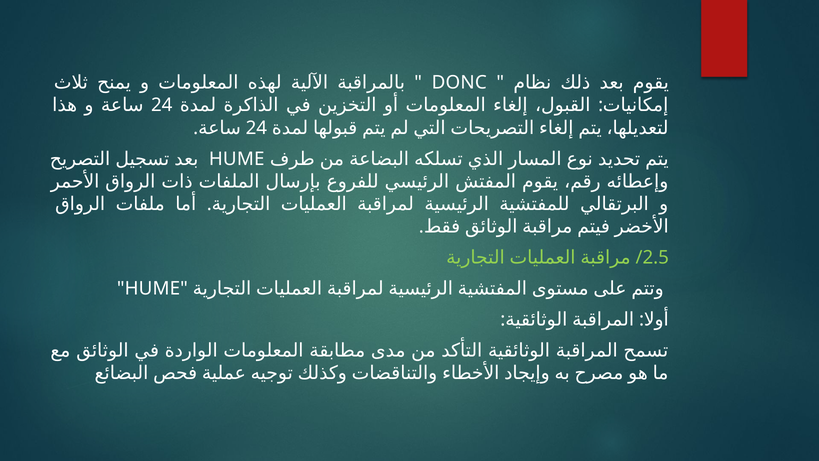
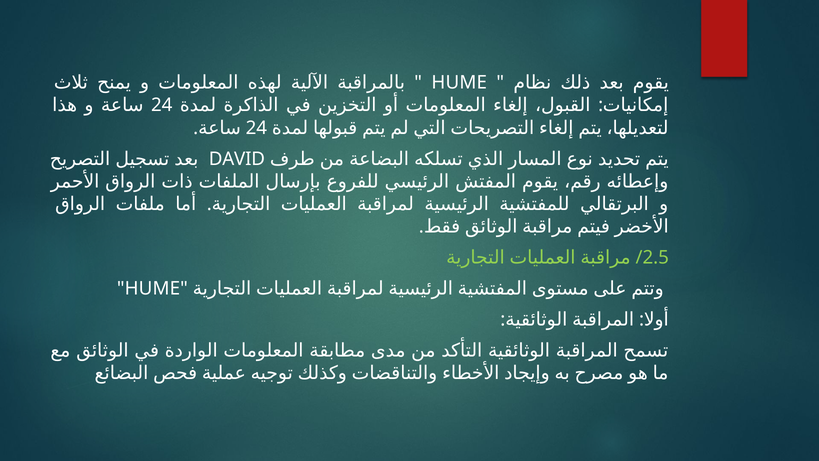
DONC: DONC -> HUME (459, 83)
HUME: HUME -> DAVID (237, 159)
